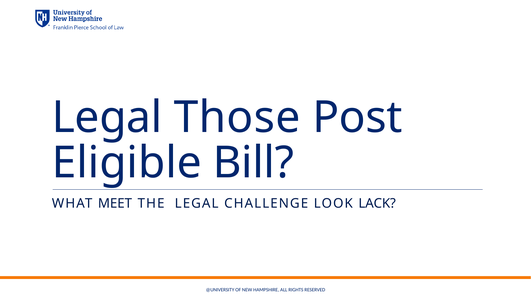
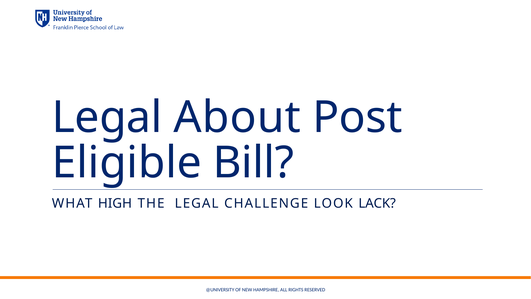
Those: Those -> About (237, 118)
MEET: MEET -> HIGH (115, 203)
